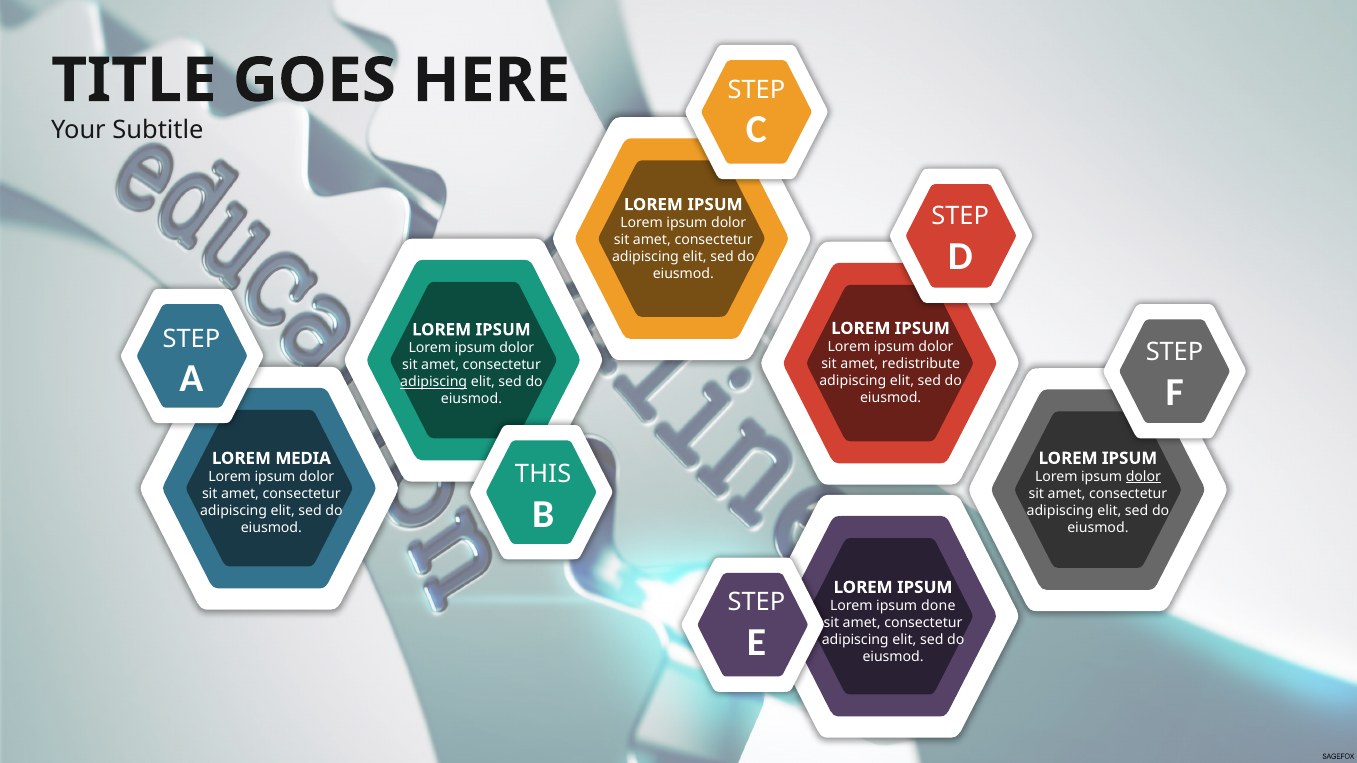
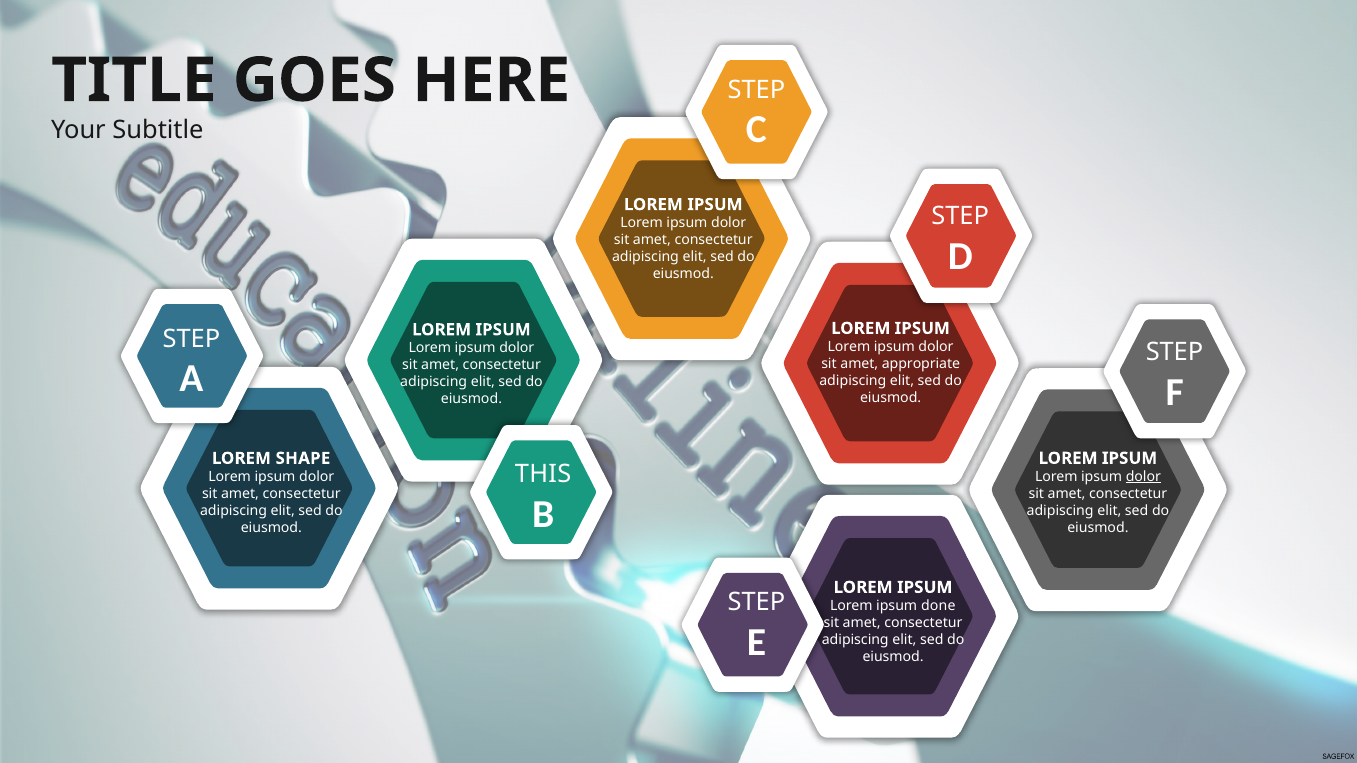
redistribute: redistribute -> appropriate (921, 364)
adipiscing underline: present -> none (434, 382)
MEDIA: MEDIA -> SHAPE (303, 458)
